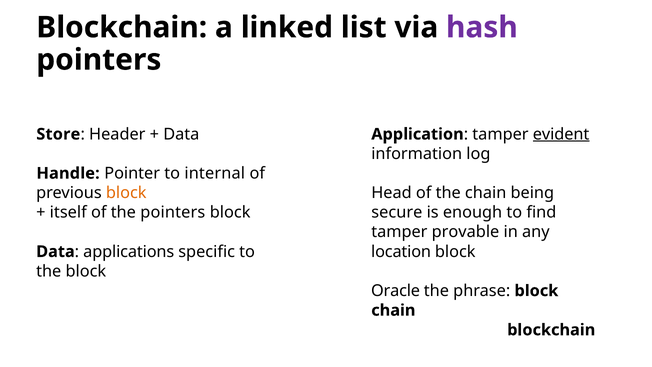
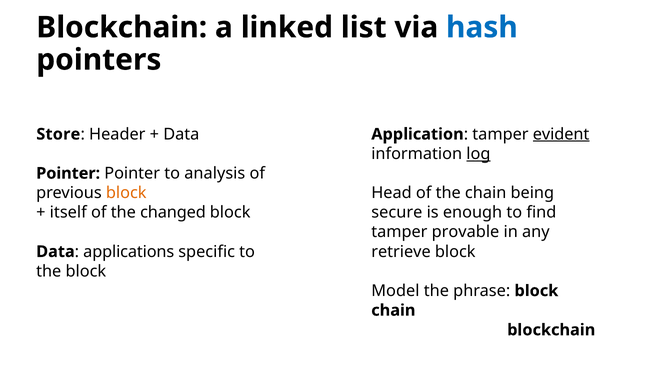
hash colour: purple -> blue (482, 27)
log underline: none -> present (478, 154)
Handle: Handle -> Pointer (68, 173)
internal: internal -> analysis (215, 173)
the pointers: pointers -> changed (173, 212)
location: location -> retrieve (401, 251)
Oracle: Oracle -> Model (395, 291)
